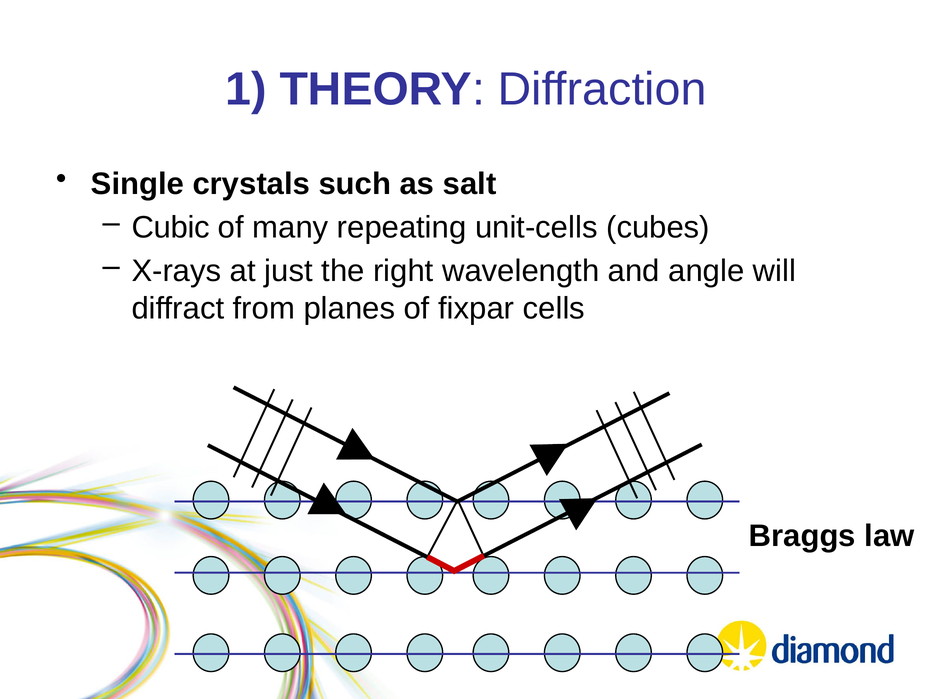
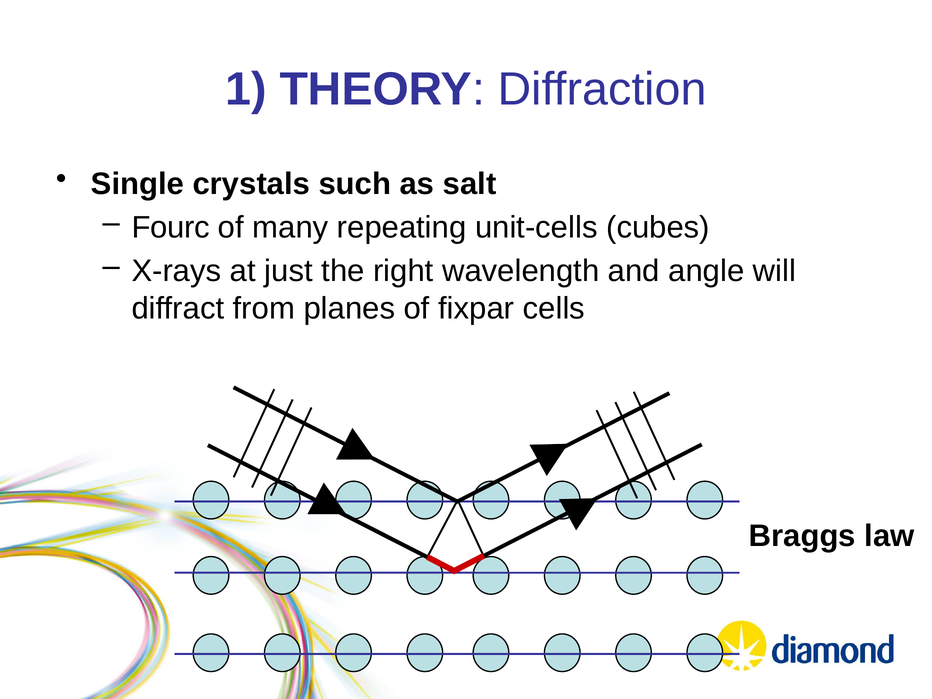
Cubic: Cubic -> Fourc (171, 228)
